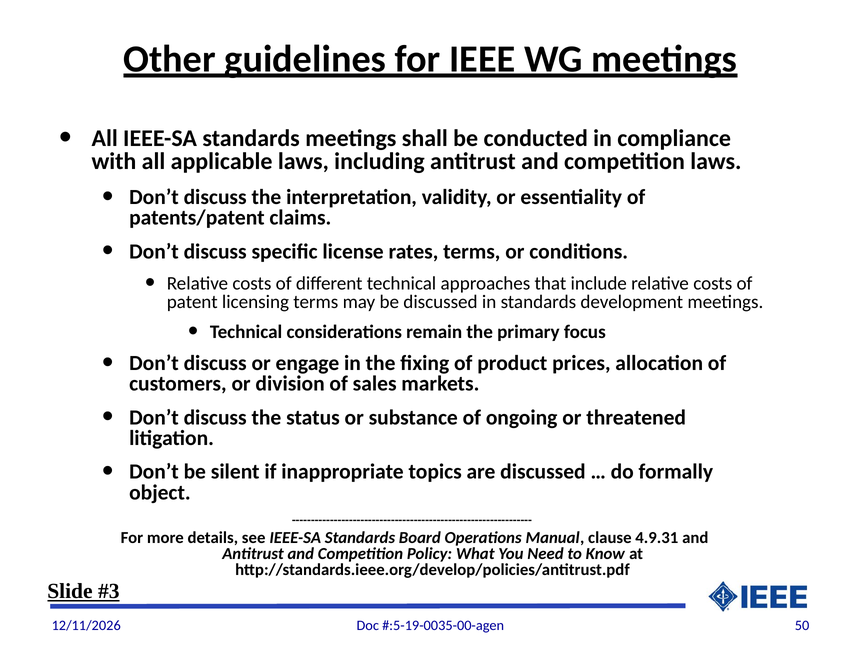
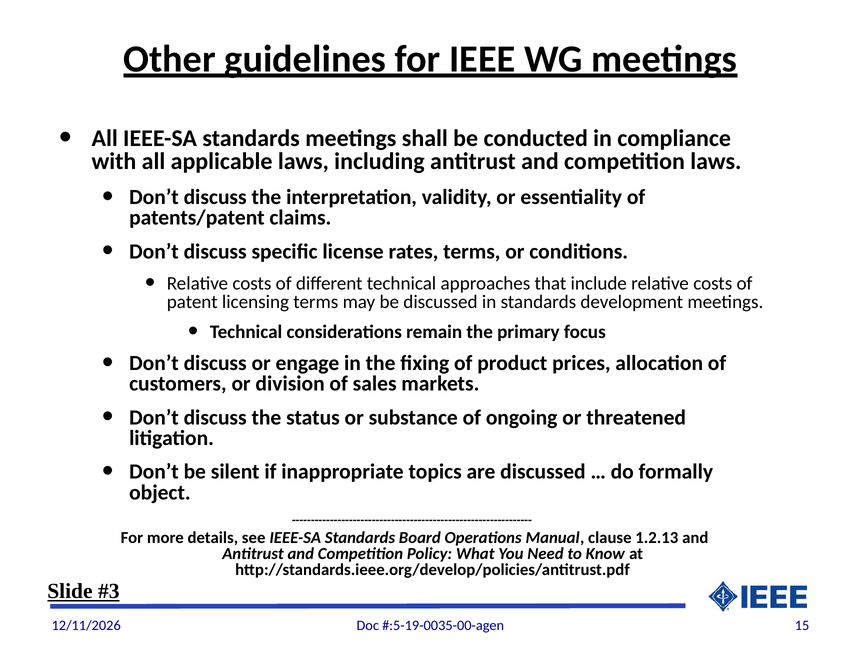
4.9.31: 4.9.31 -> 1.2.13 (657, 537)
50: 50 -> 15 (802, 625)
